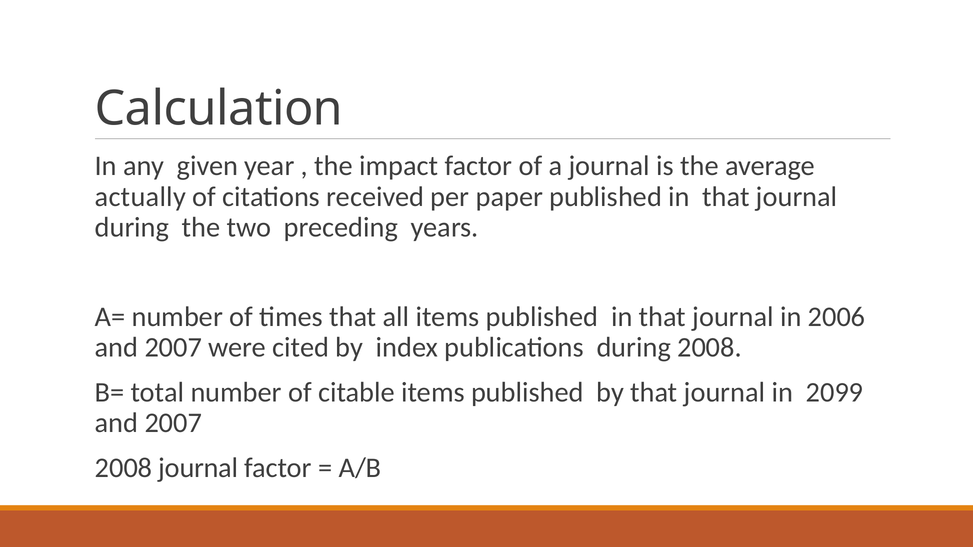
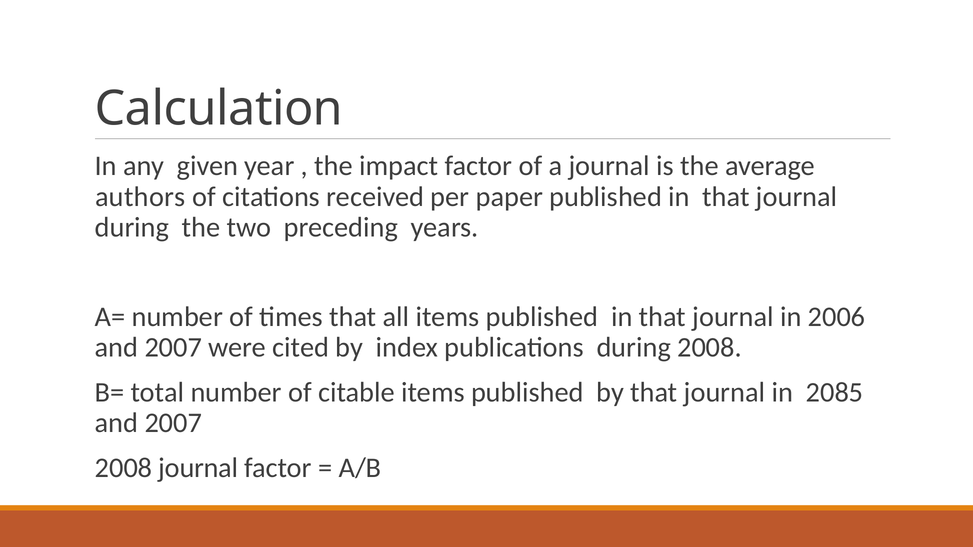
actually: actually -> authors (140, 197)
2099: 2099 -> 2085 (835, 393)
